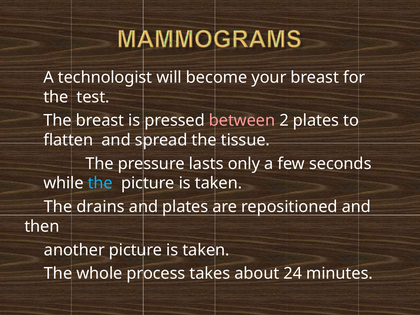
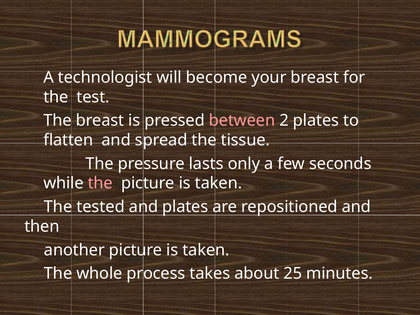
the colour: light blue -> pink (100, 183)
drains: drains -> tested (101, 207)
24: 24 -> 25 (293, 273)
